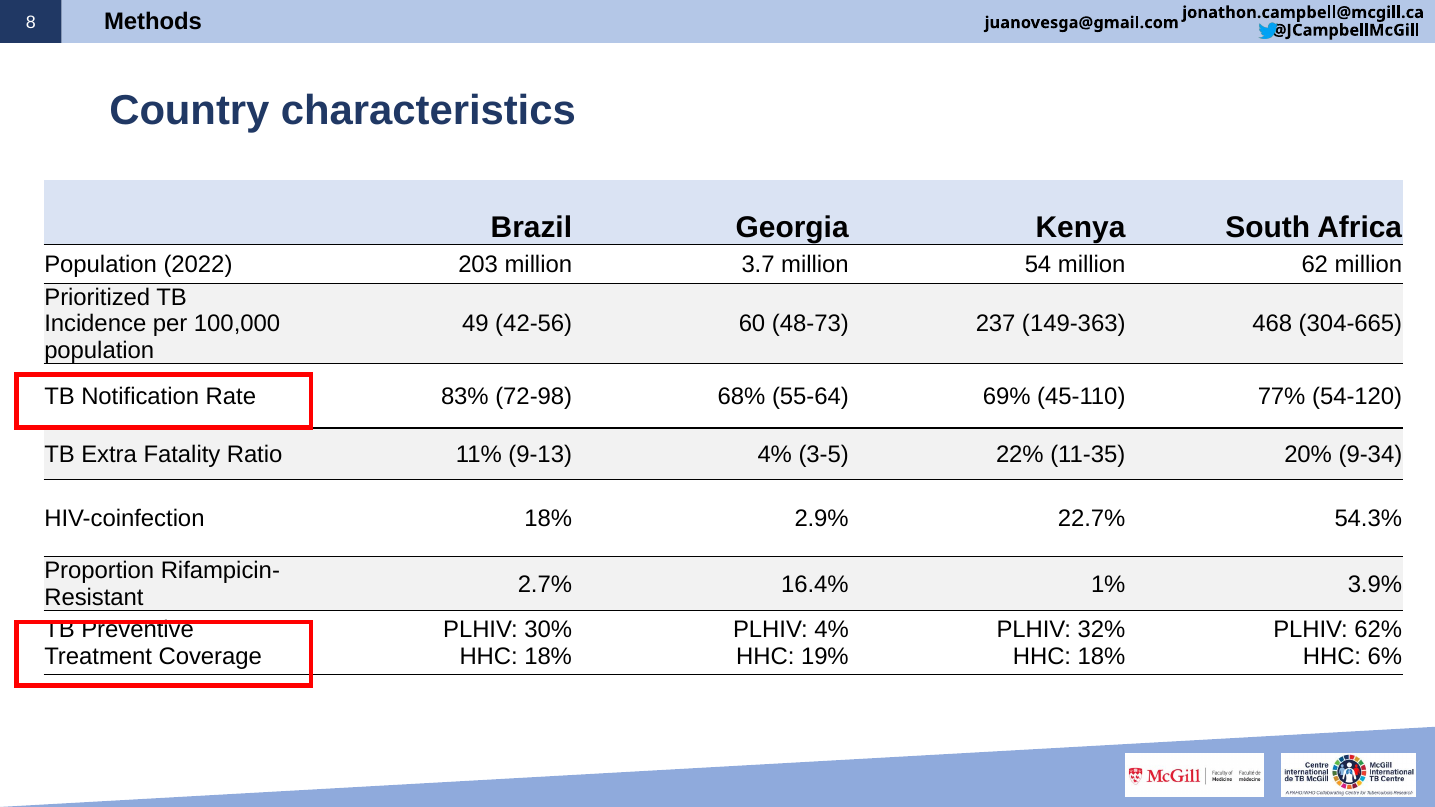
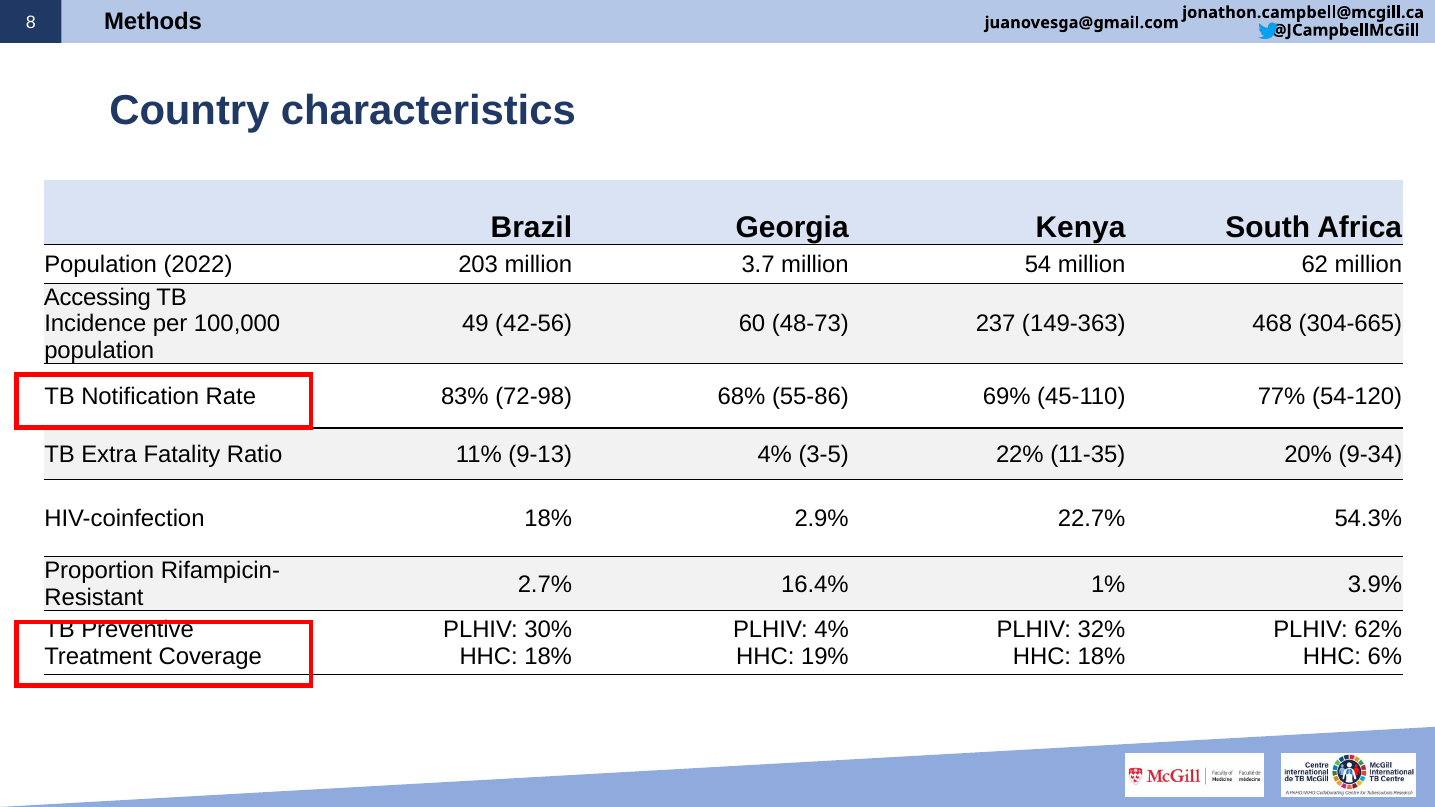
Prioritized: Prioritized -> Accessing (97, 298)
55-64: 55-64 -> 55-86 (810, 397)
